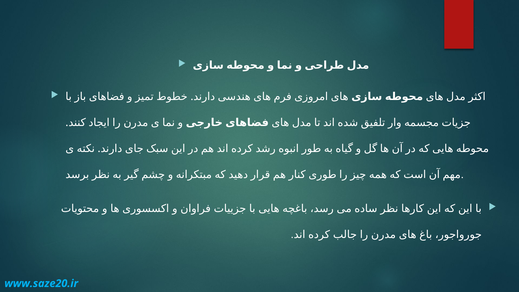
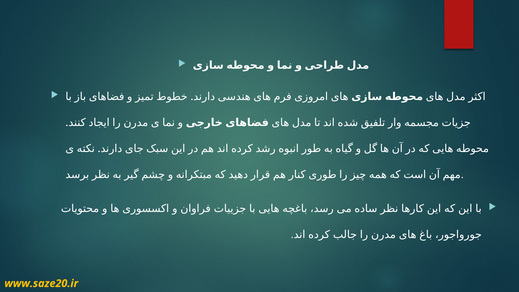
www.saze20.ir colour: light blue -> yellow (41, 283)
